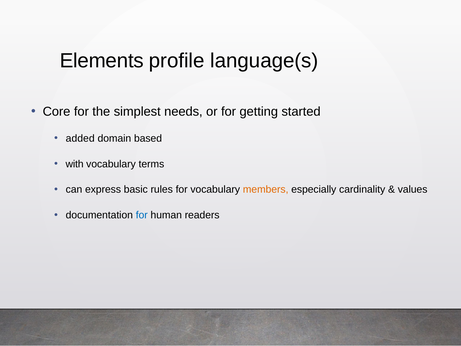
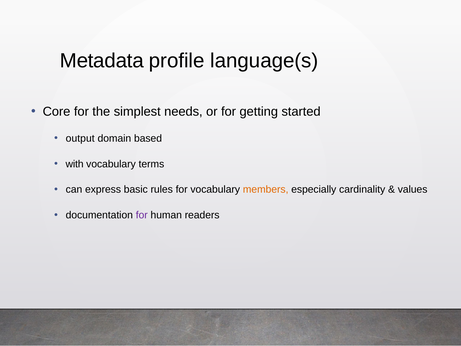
Elements: Elements -> Metadata (102, 61)
added: added -> output (80, 138)
for colour: blue -> purple (142, 215)
